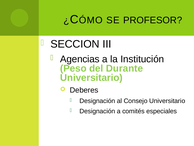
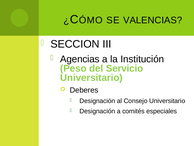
PROFESOR: PROFESOR -> VALENCIAS (153, 20)
Durante: Durante -> Servicio (125, 68)
